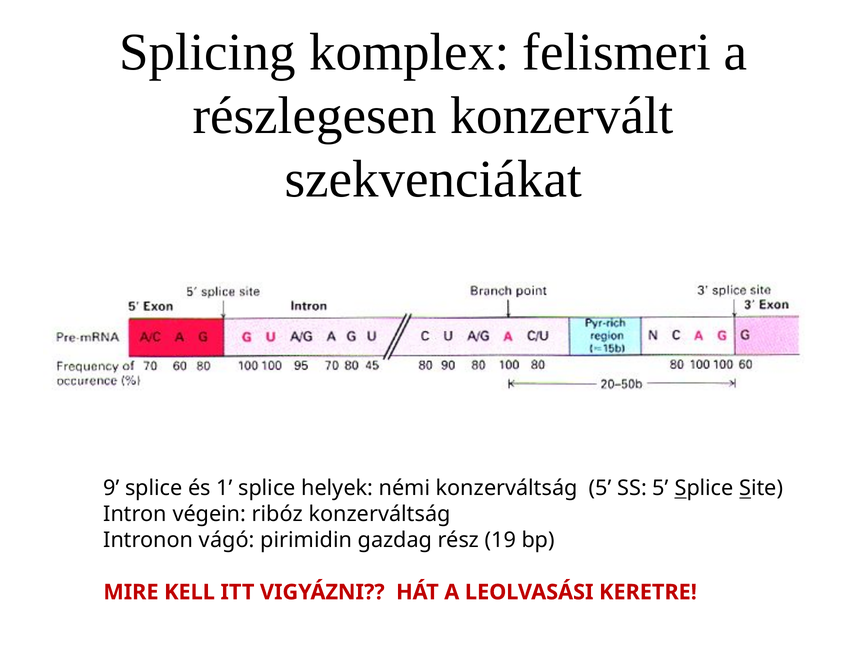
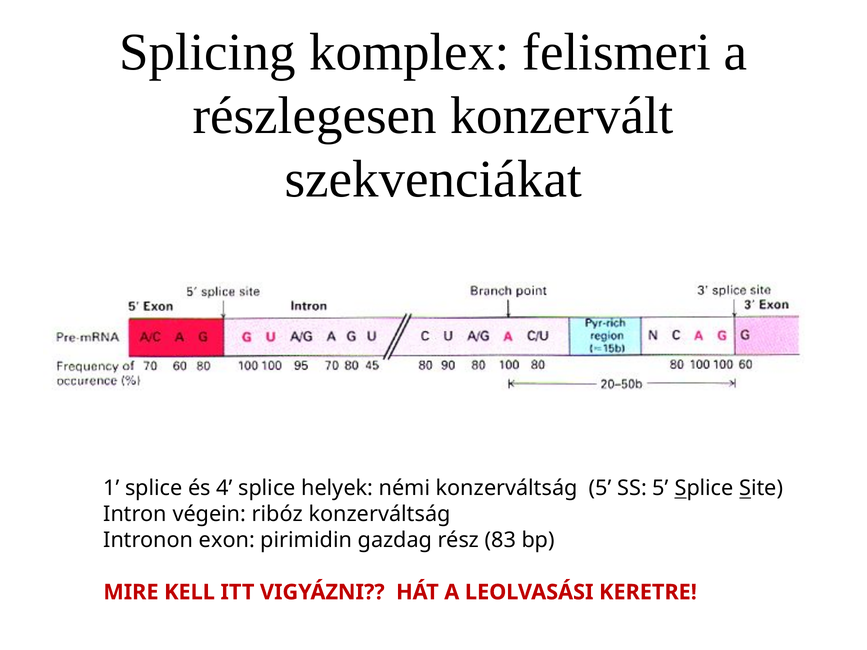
9: 9 -> 1 (111, 488)
1: 1 -> 4 (225, 488)
vágó: vágó -> exon (227, 540)
19: 19 -> 83 (500, 540)
